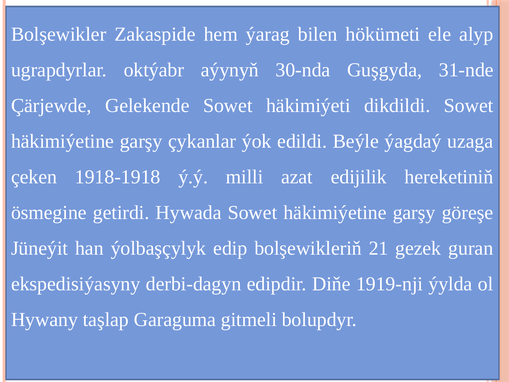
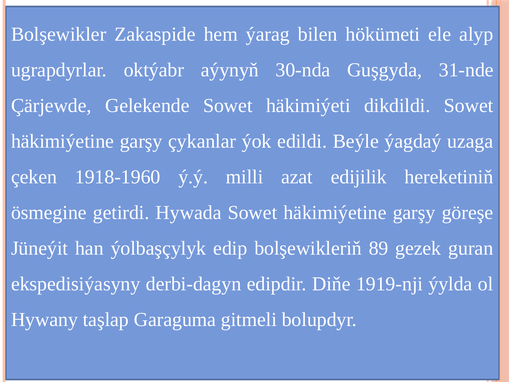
1918-1918: 1918-1918 -> 1918-1960 (118, 177)
21: 21 -> 89 (379, 248)
